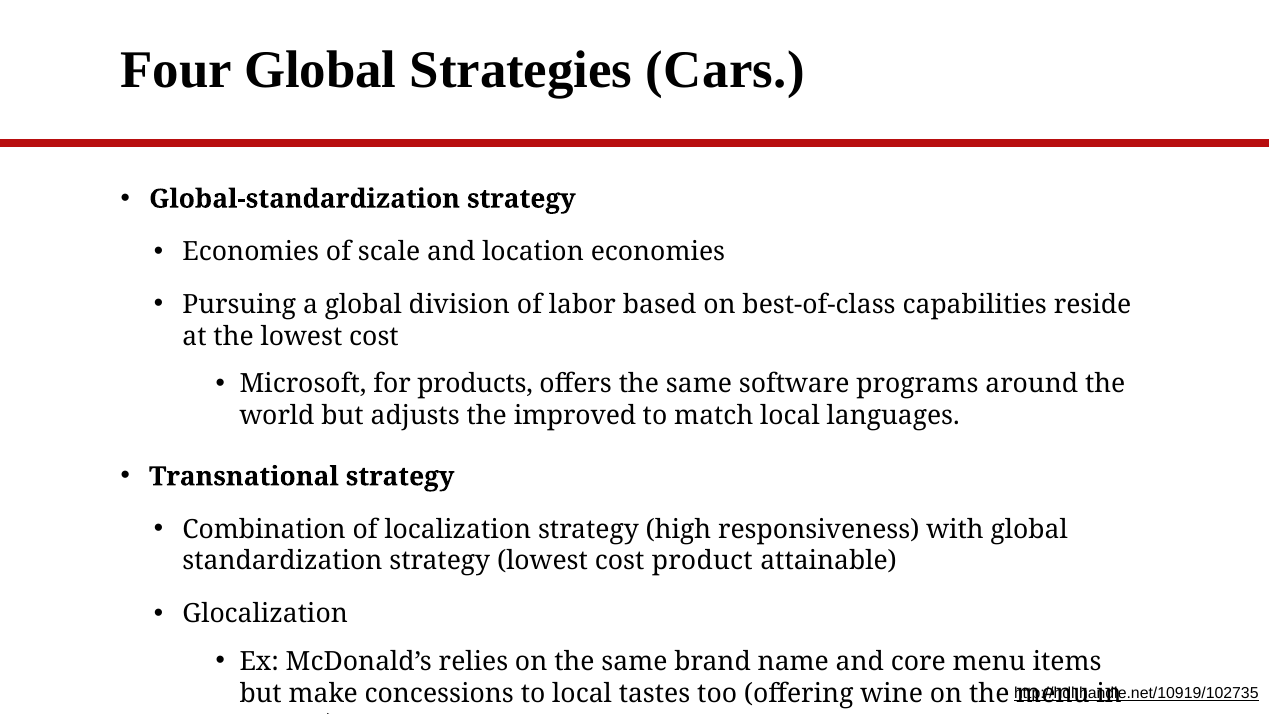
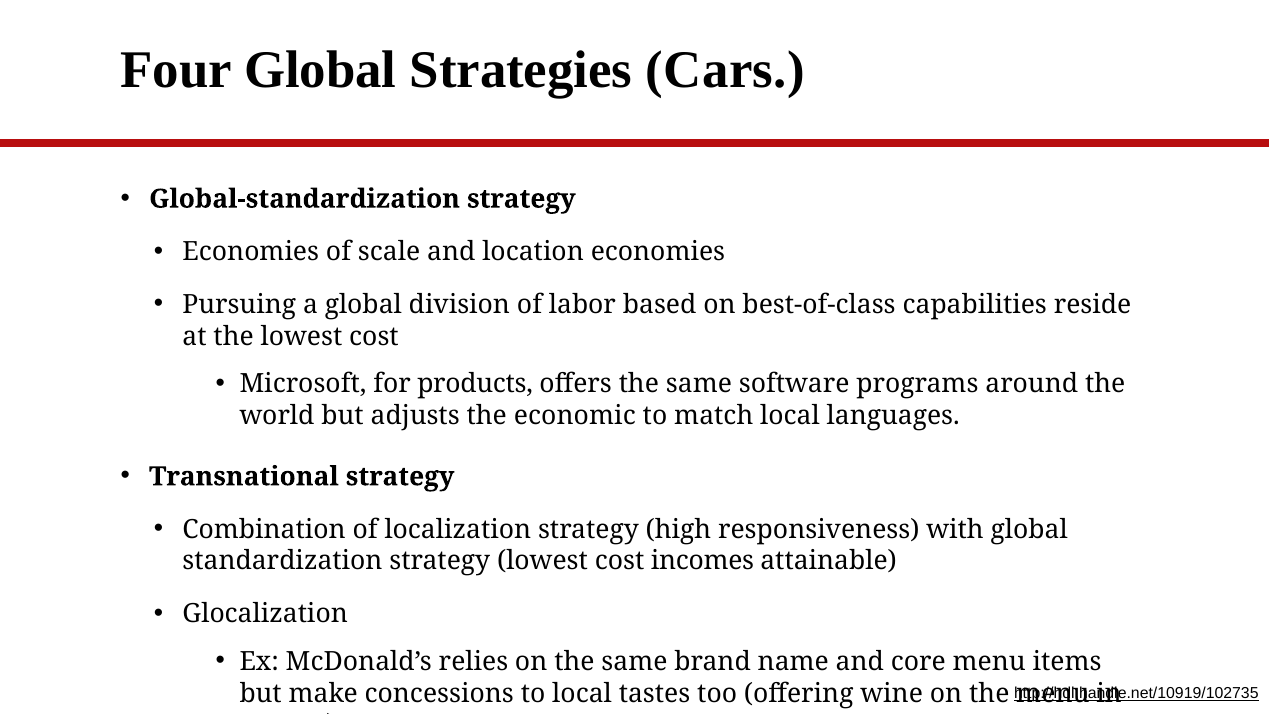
improved: improved -> economic (575, 416)
product: product -> incomes (702, 561)
